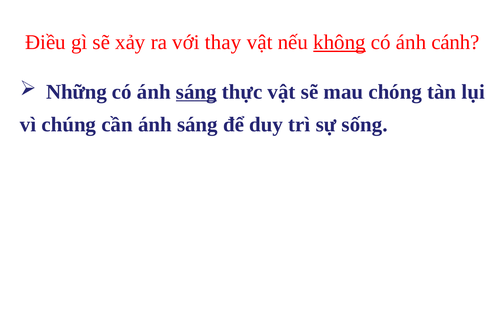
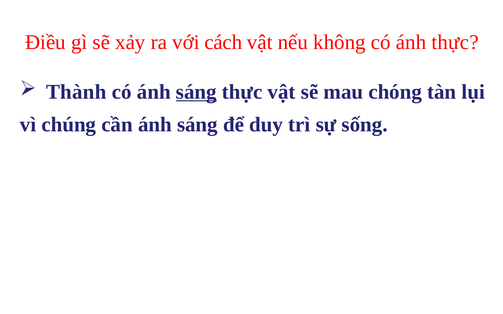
thay: thay -> cách (223, 42)
không underline: present -> none (339, 42)
ánh cánh: cánh -> thực (455, 42)
Những: Những -> Thành (76, 92)
